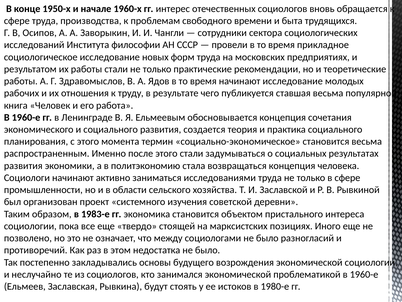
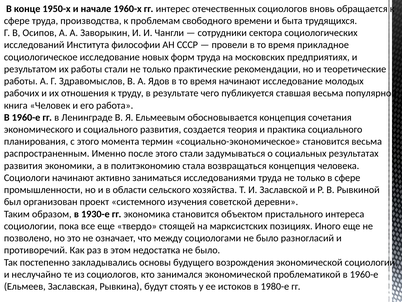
1983-е: 1983-е -> 1930-е (95, 214)
